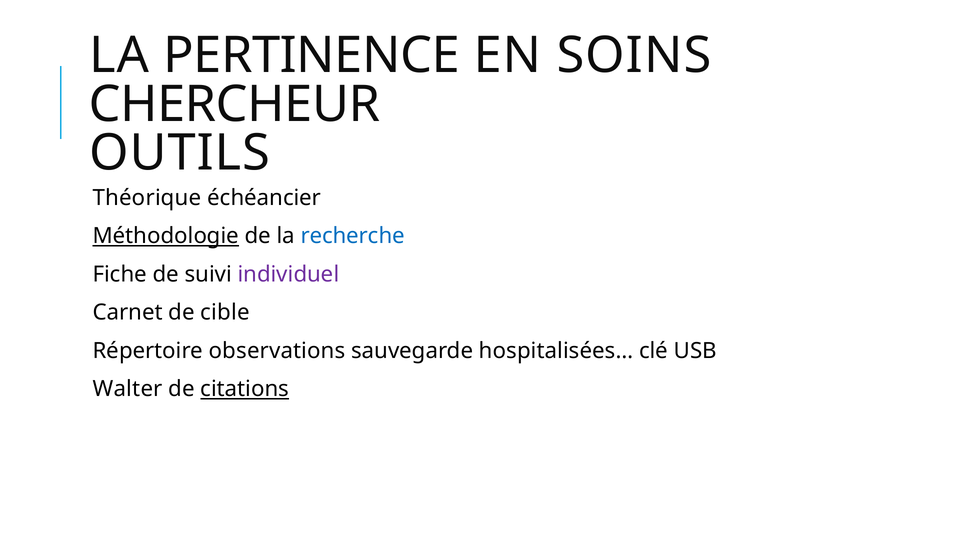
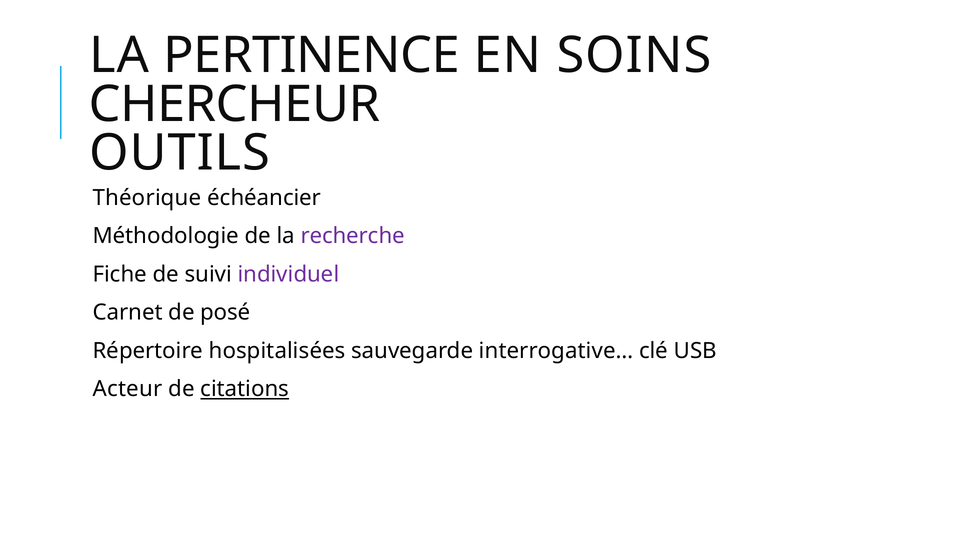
Méthodologie underline: present -> none (166, 236)
recherche colour: blue -> purple (353, 236)
cible: cible -> posé (225, 313)
observations: observations -> hospitalisées (277, 351)
hospitalisées…: hospitalisées… -> interrogative… (556, 351)
Walter: Walter -> Acteur (128, 389)
